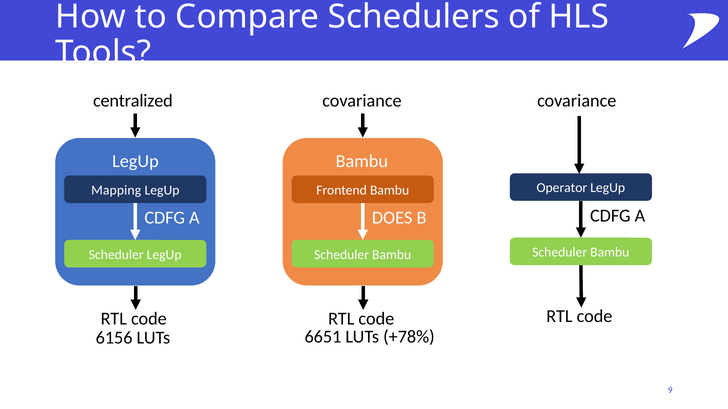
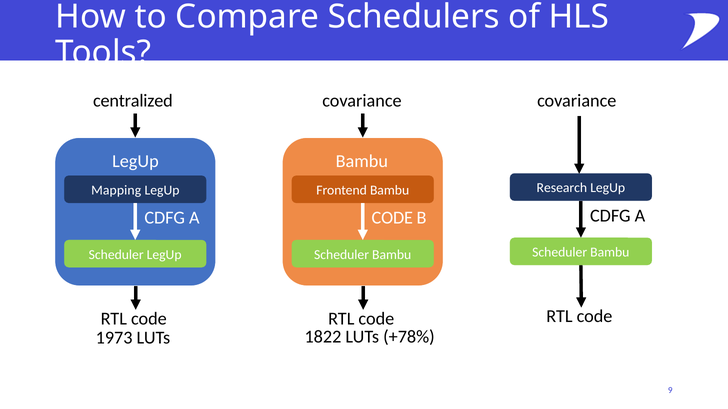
Operator: Operator -> Research (562, 188)
DOES: DOES -> CODE (392, 218)
6651: 6651 -> 1822 (323, 337)
6156: 6156 -> 1973 (114, 338)
